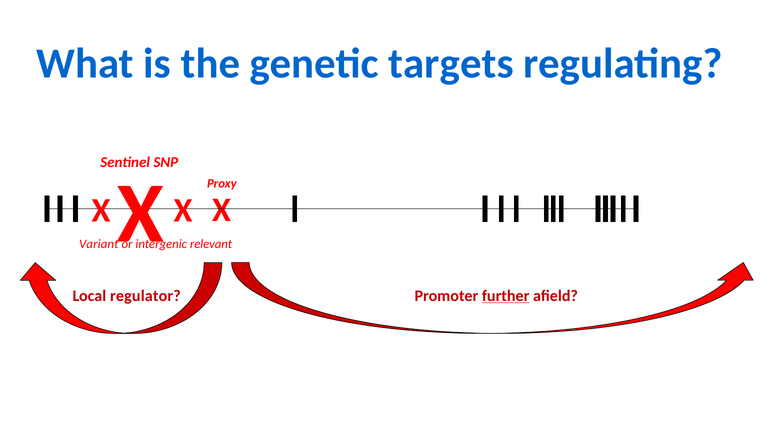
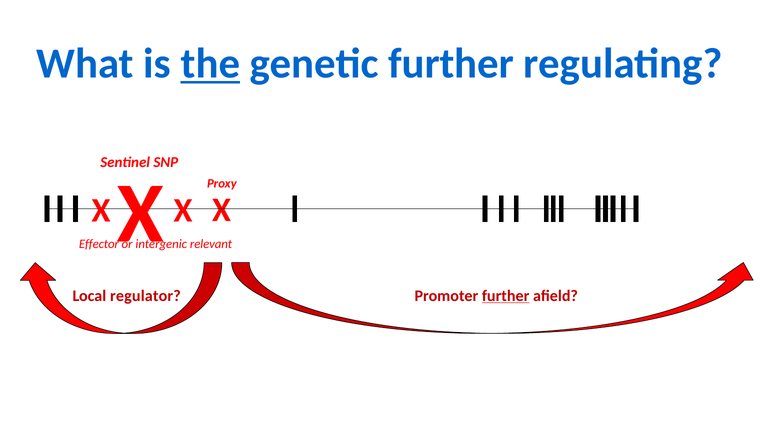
the underline: none -> present (210, 64)
genetic targets: targets -> further (451, 64)
Variant: Variant -> Effector (99, 244)
